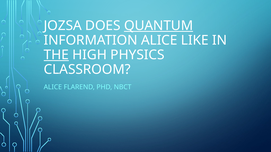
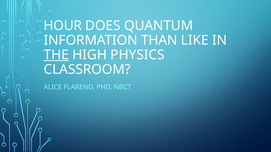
JOZSA: JOZSA -> HOUR (63, 26)
QUANTUM underline: present -> none (159, 26)
INFORMATION ALICE: ALICE -> THAN (159, 40)
